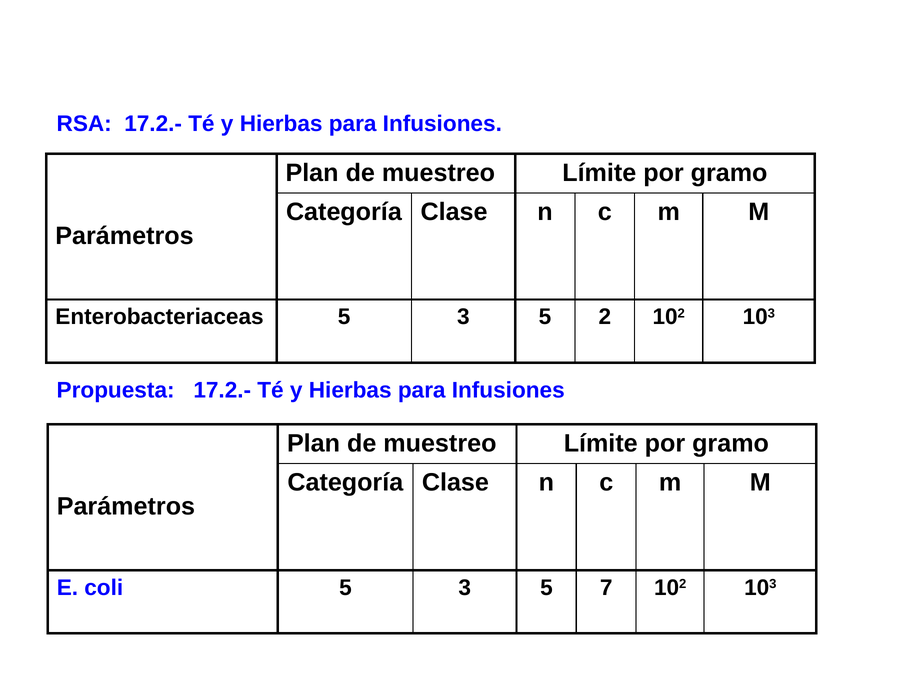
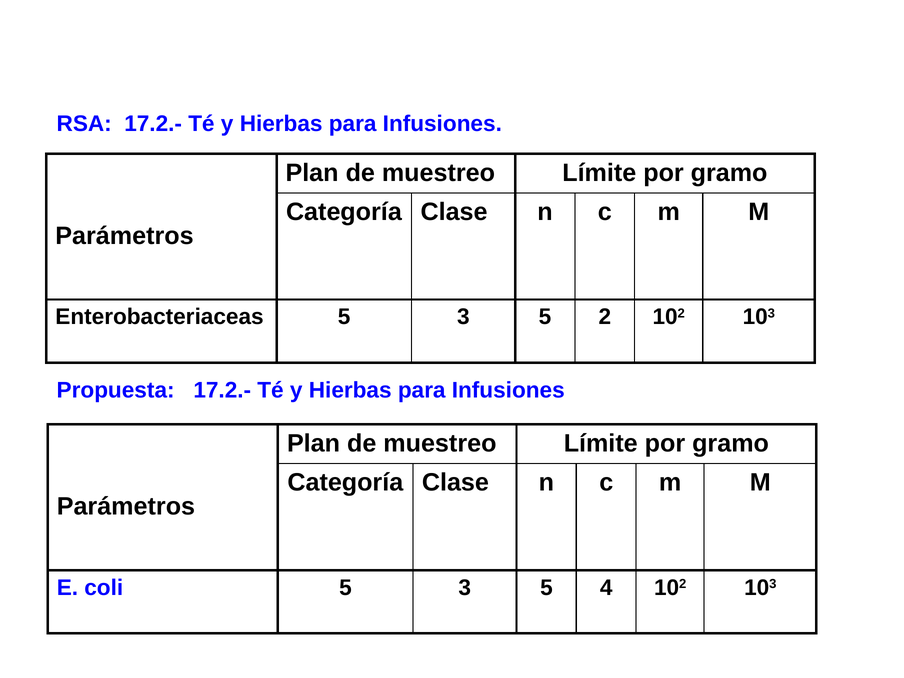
7: 7 -> 4 (606, 588)
